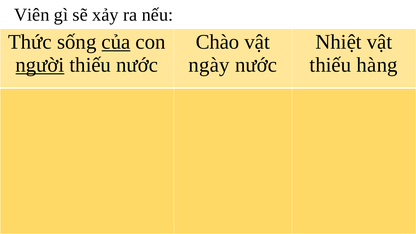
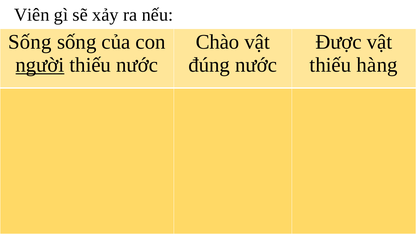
Thức: Thức -> Sống (30, 42)
của underline: present -> none (116, 42)
Nhiệt: Nhiệt -> Được (339, 42)
ngày: ngày -> đúng (209, 65)
